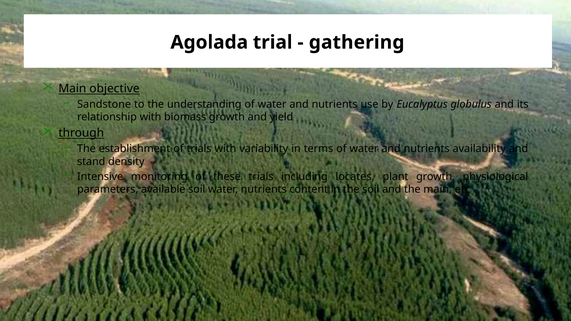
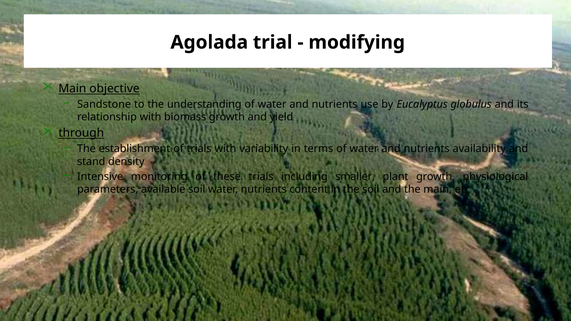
gathering: gathering -> modifying (357, 42)
locates: locates -> smaller (355, 177)
